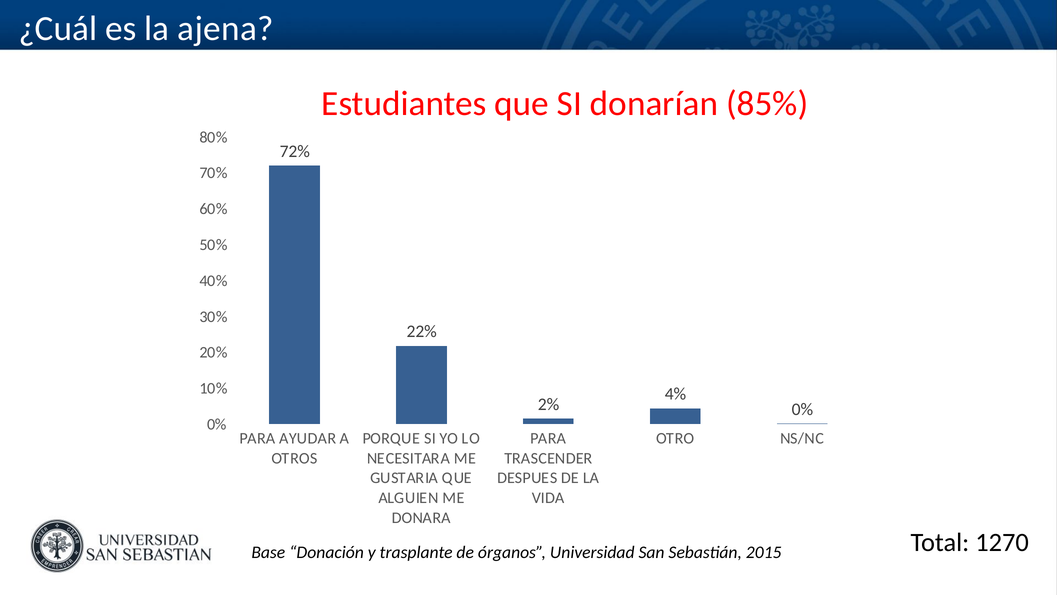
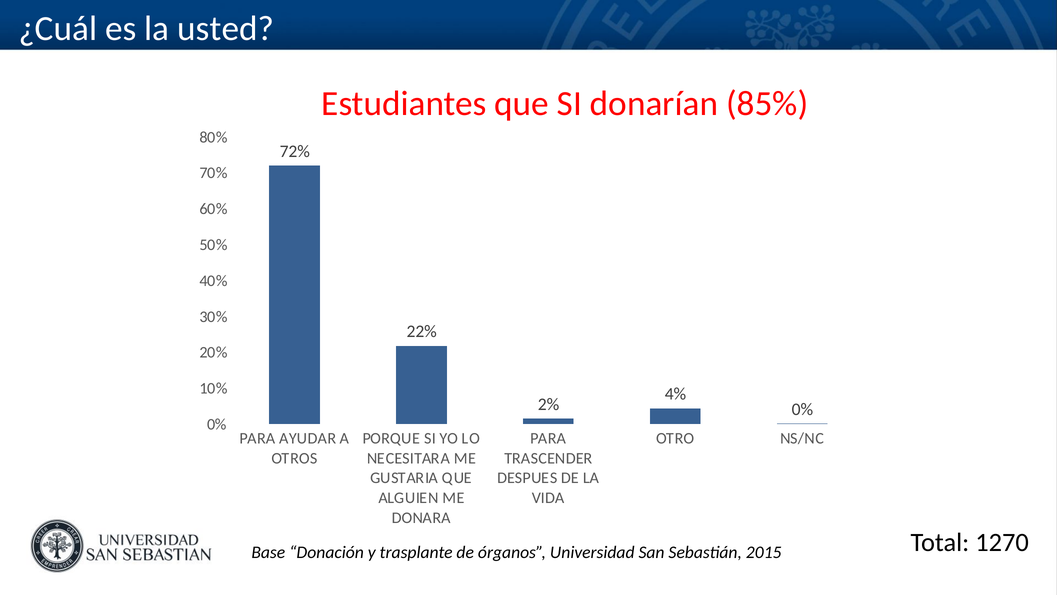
ajena: ajena -> usted (226, 29)
